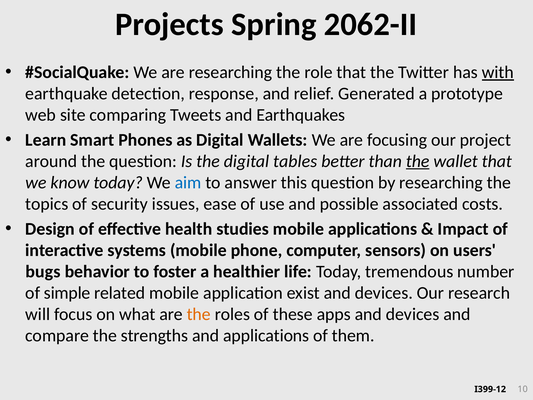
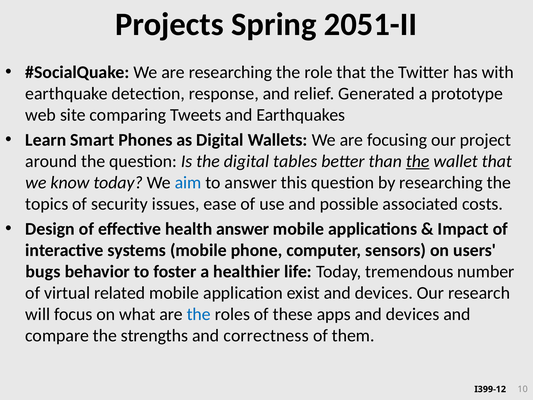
2062-II: 2062-II -> 2051-II (371, 24)
with underline: present -> none (498, 72)
health studies: studies -> answer (243, 229)
simple: simple -> virtual (67, 293)
the colour: orange -> blue (199, 314)
and applications: applications -> correctness (266, 335)
